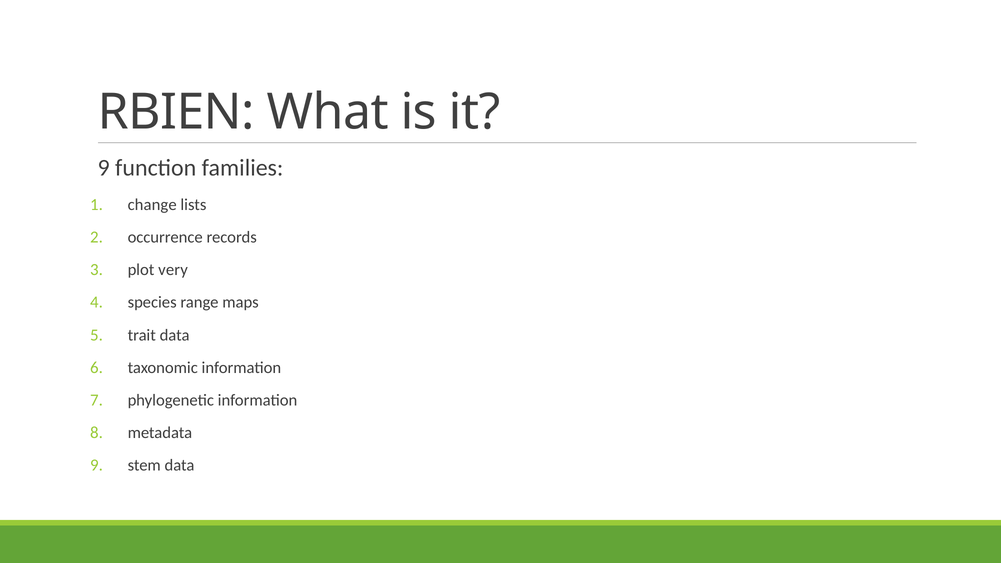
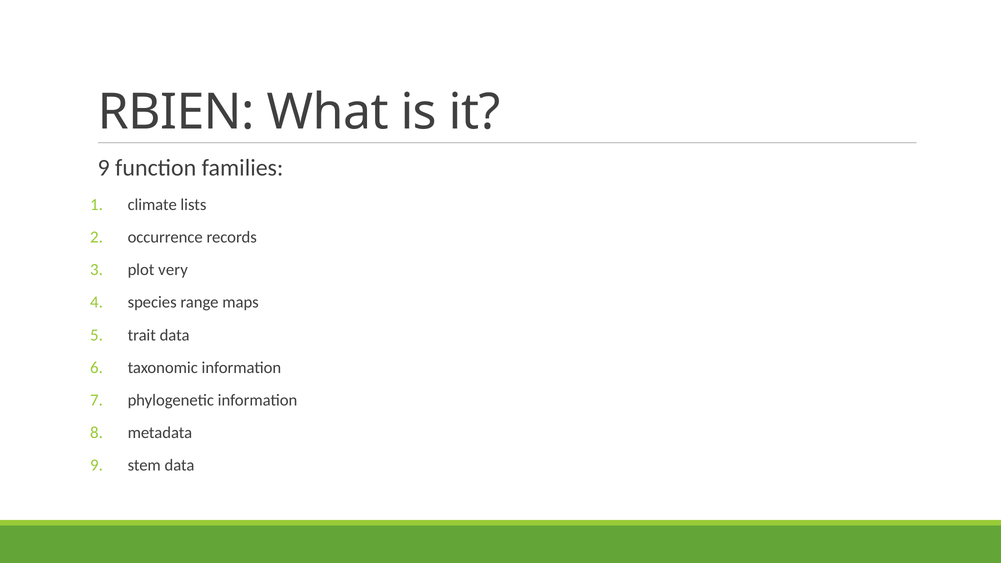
change: change -> climate (152, 205)
